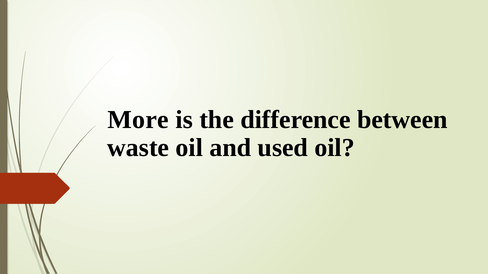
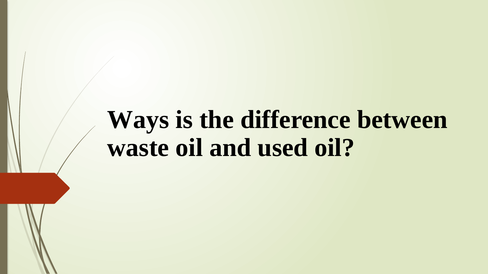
More: More -> Ways (138, 120)
